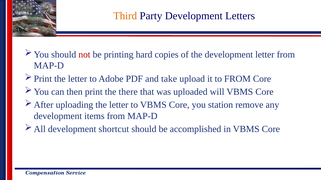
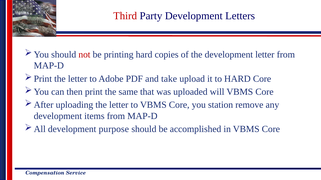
Third colour: orange -> red (125, 16)
to FROM: FROM -> HARD (237, 79)
there: there -> same (128, 92)
shortcut: shortcut -> purpose (114, 130)
